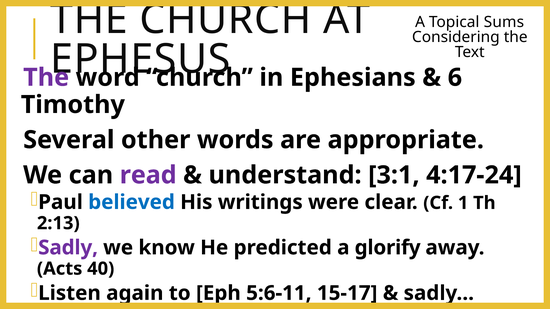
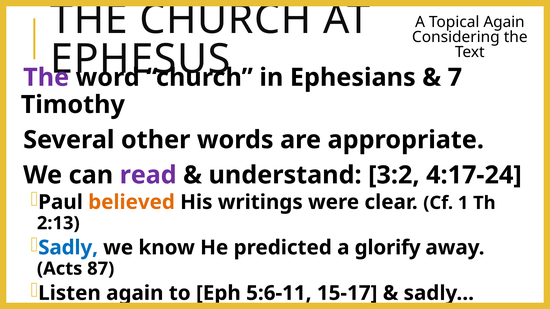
Topical Sums: Sums -> Again (504, 22)
6: 6 -> 7 (455, 78)
3:1: 3:1 -> 3:2 (394, 175)
believed colour: blue -> orange (132, 202)
Sadly colour: purple -> blue (68, 248)
40: 40 -> 87 (101, 269)
